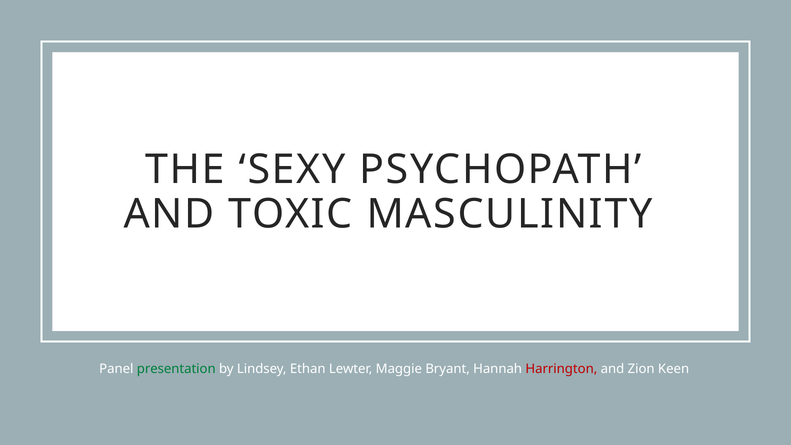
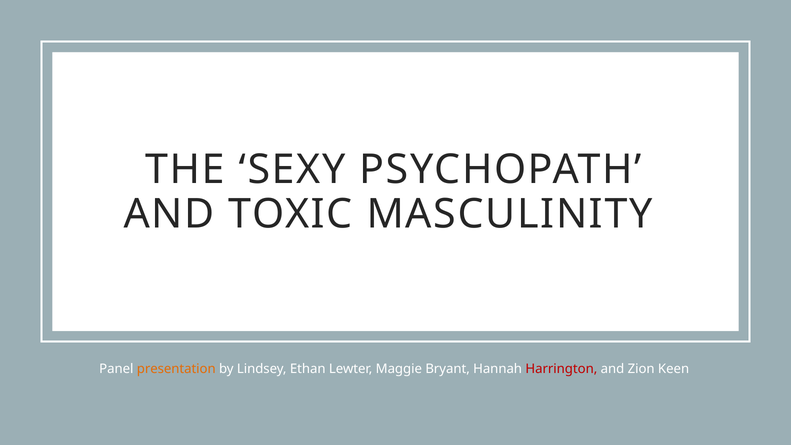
presentation colour: green -> orange (176, 369)
